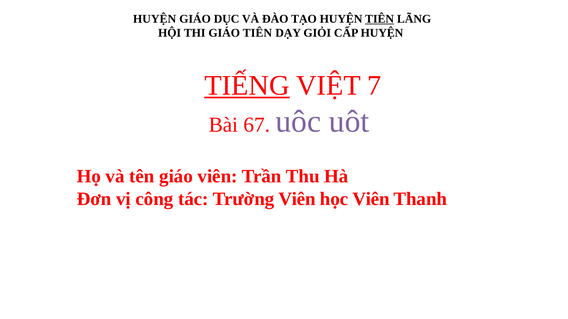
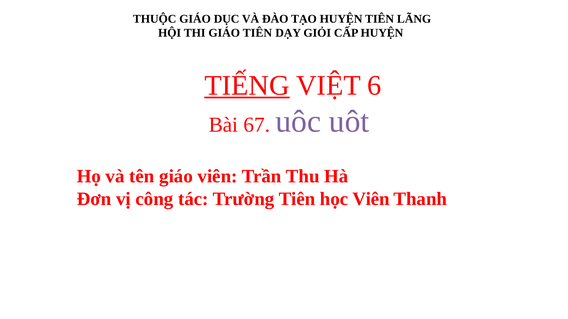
HUYỆN: HUYỆN -> THUỘC (155, 19)
TIÊN underline: present -> none (380, 19)
7: 7 -> 6 (374, 85)
Trường Viên: Viên -> Tiên (297, 199)
